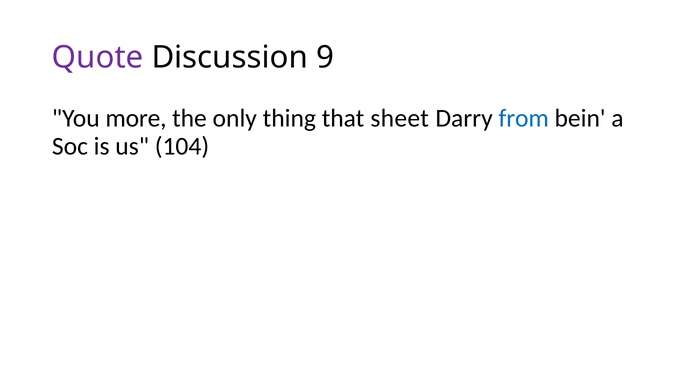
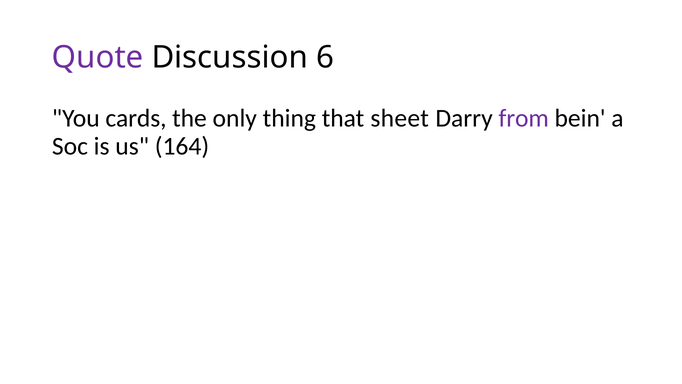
9: 9 -> 6 (325, 57)
more: more -> cards (136, 118)
from colour: blue -> purple (524, 118)
104: 104 -> 164 (182, 146)
